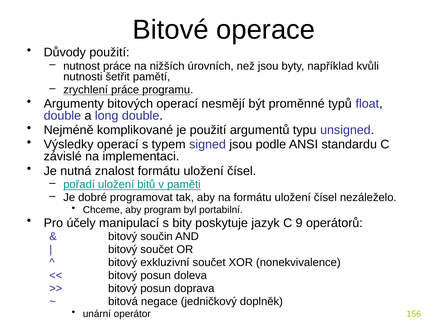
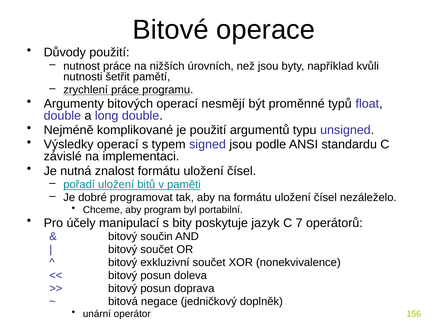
9: 9 -> 7 (299, 223)
